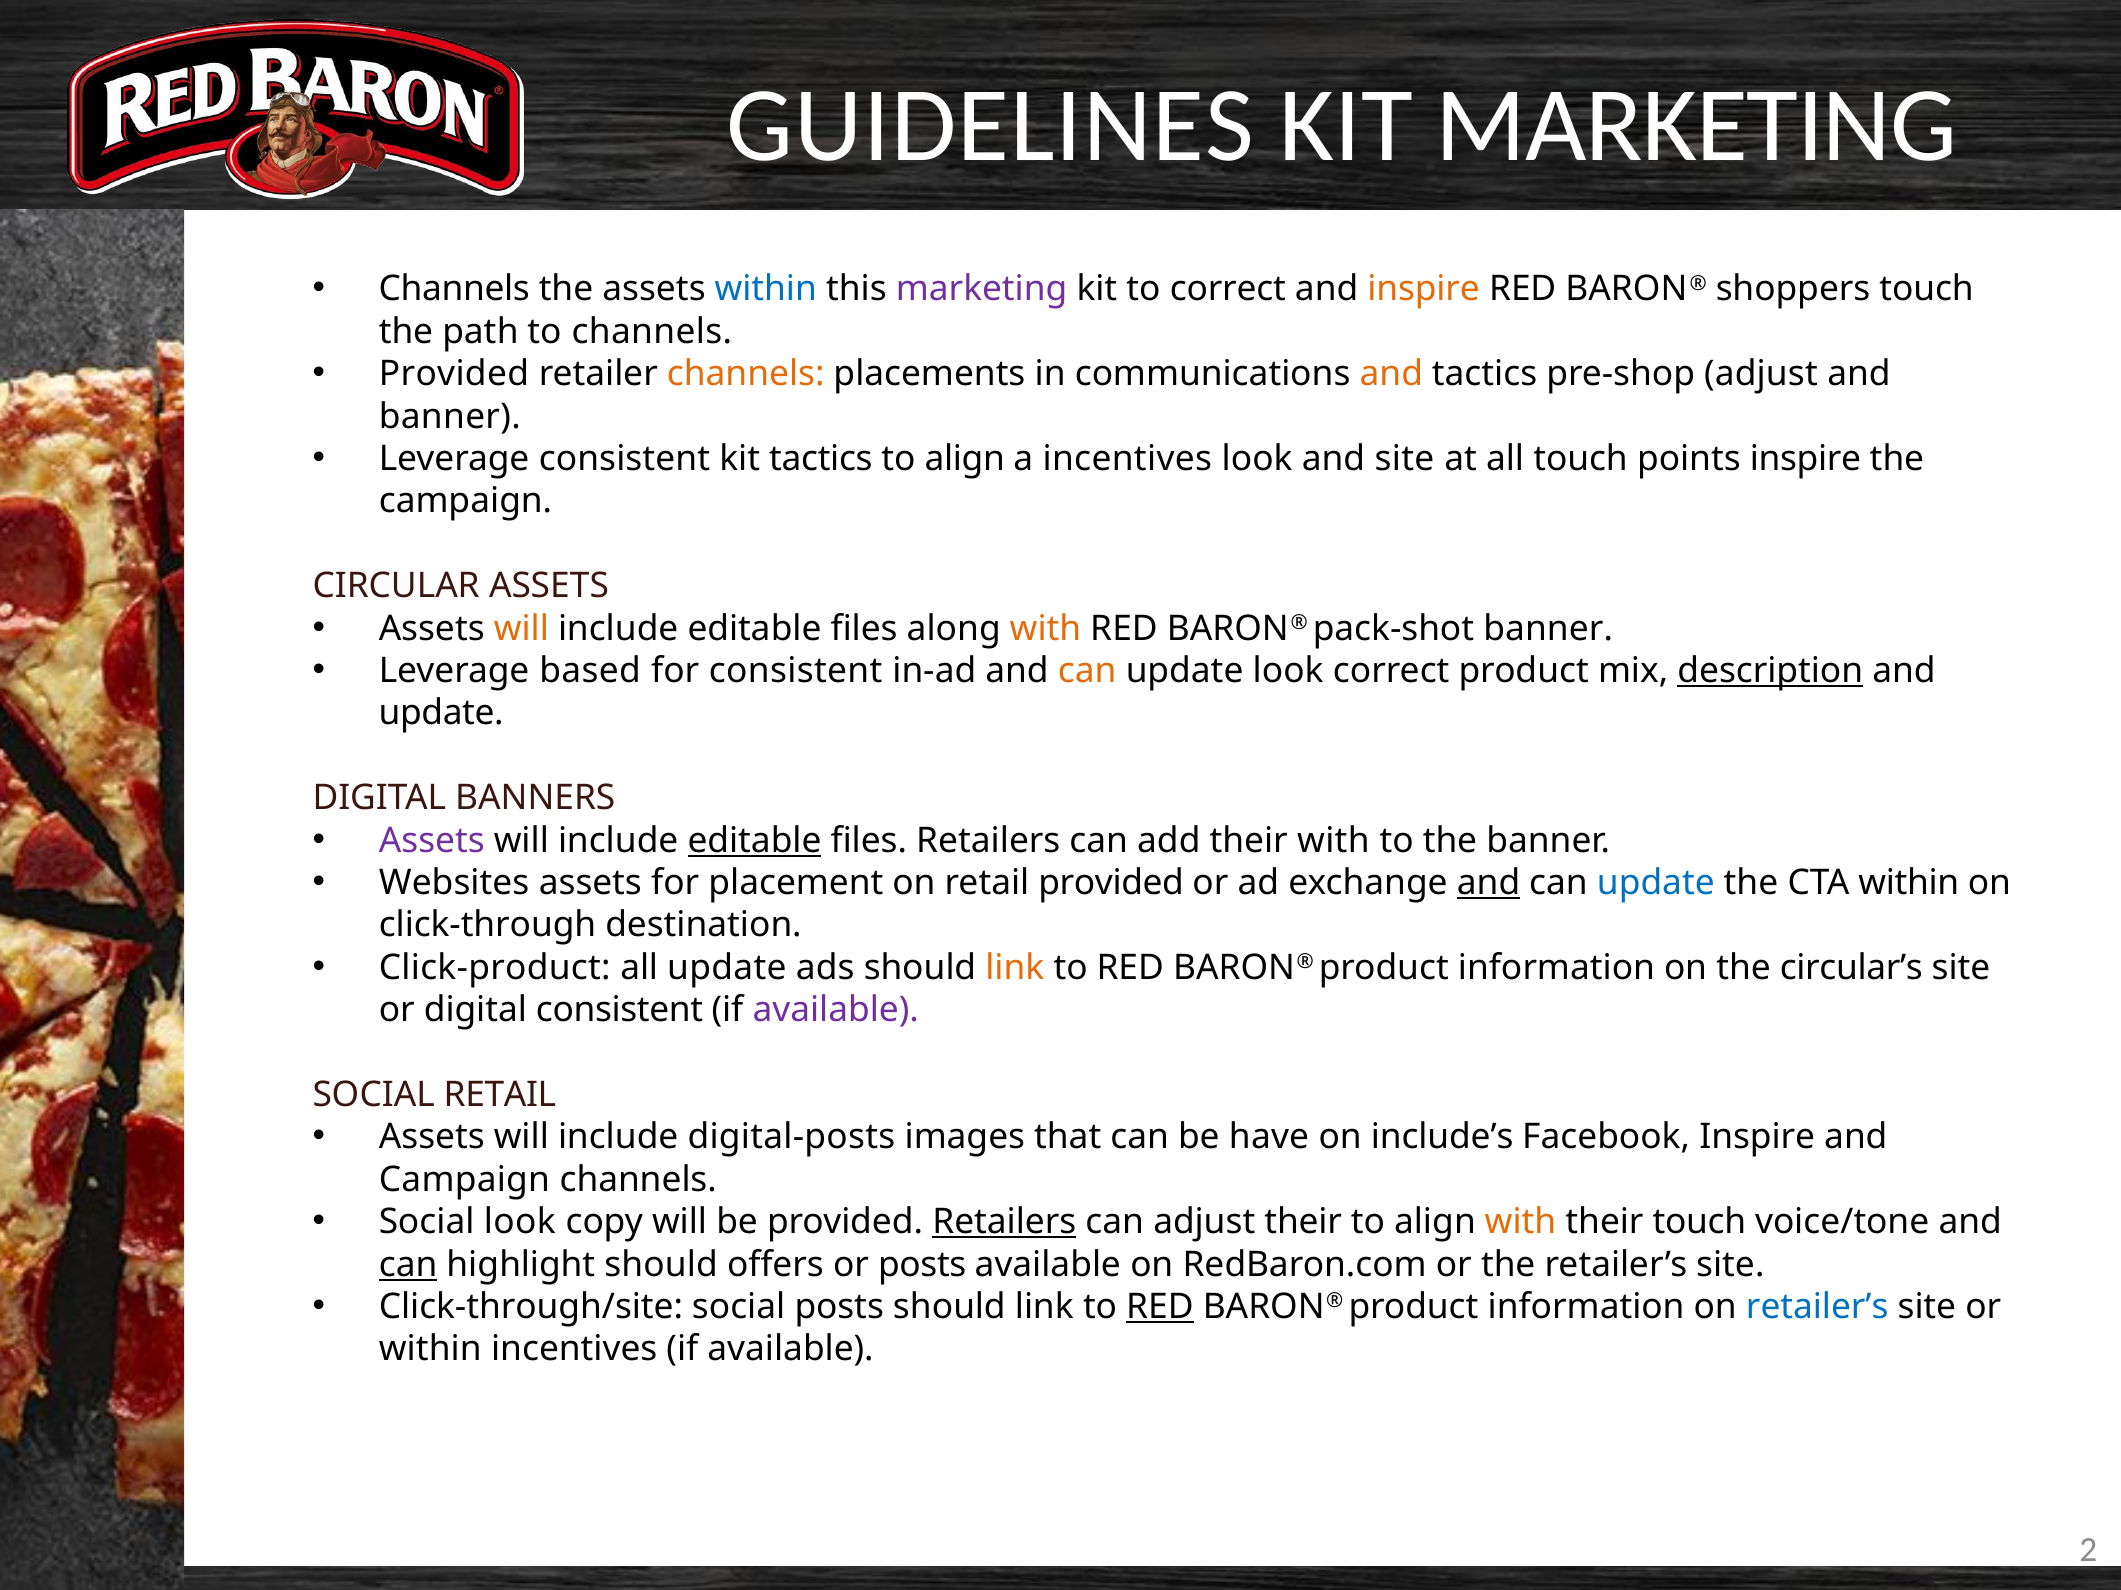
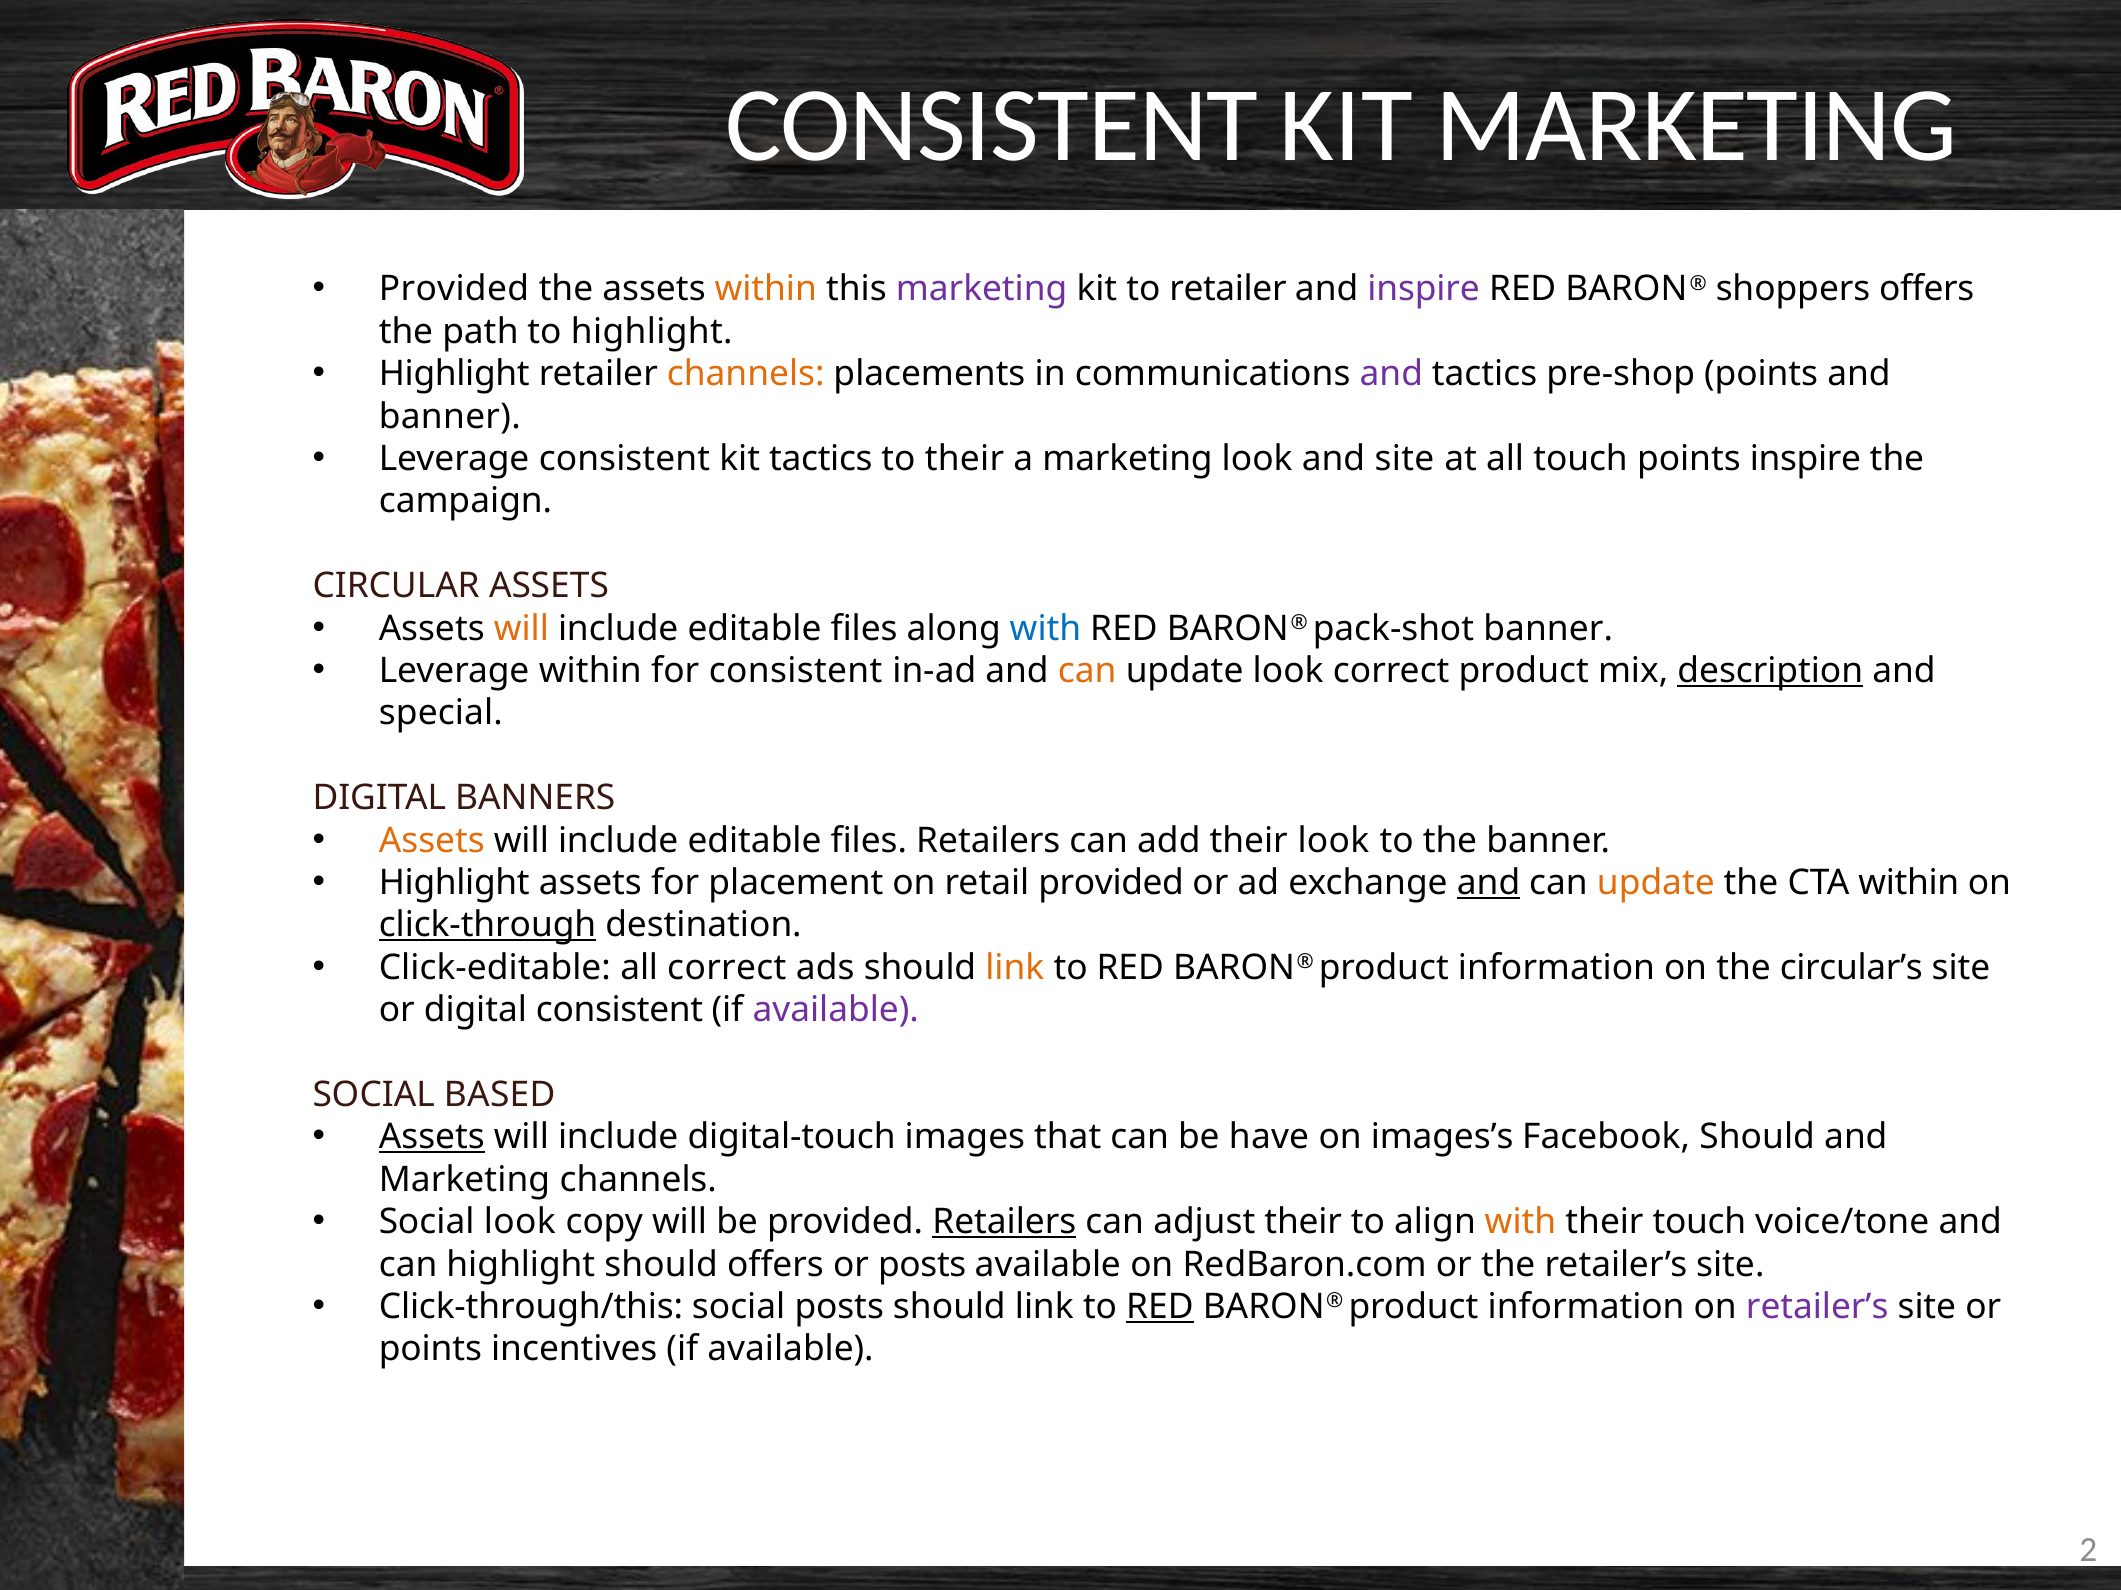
GUIDELINES: GUIDELINES -> CONSISTENT (992, 125)
Channels: Channels -> Provided (454, 289)
within colour: blue -> orange (766, 289)
to correct: correct -> retailer (1228, 289)
inspire colour: orange -> purple (1424, 289)
shoppers touch: touch -> offers (1927, 289)
to channels: channels -> highlight (652, 332)
Provided: Provided -> Highlight (454, 374)
and colour: orange -> purple (1391, 374)
pre-shop adjust: adjust -> points (1761, 374)
align: align -> their (964, 459)
a incentives: incentives -> marketing (1128, 459)
with colour: orange -> blue (1046, 629)
Leverage based: based -> within (590, 671)
update: update -> special (441, 714)
Assets colour: purple -> orange (432, 841)
editable underline: present -> none (755, 841)
their with: with -> look (1333, 841)
Websites: Websites -> Highlight (454, 883)
update colour: blue -> orange (1656, 883)
click-through underline: none -> present (488, 926)
Click-product: Click-product -> Click-editable (495, 968)
all update: update -> correct (727, 968)
SOCIAL RETAIL: RETAIL -> BASED (500, 1095)
Assets underline: none -> present (432, 1138)
digital-posts: digital-posts -> digital-touch (792, 1138)
include’s: include’s -> images’s (1442, 1138)
Facebook Inspire: Inspire -> Should (1757, 1138)
Campaign: Campaign -> Marketing (465, 1180)
can underline: present -> none (408, 1265)
Click-through/site: Click-through/site -> Click-through/this (531, 1307)
retailer’s colour: blue -> purple (1817, 1307)
within: within -> points (430, 1350)
